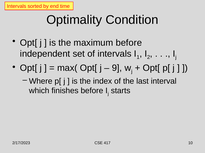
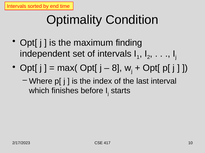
maximum before: before -> finding (129, 43)
9: 9 -> 8 (117, 68)
